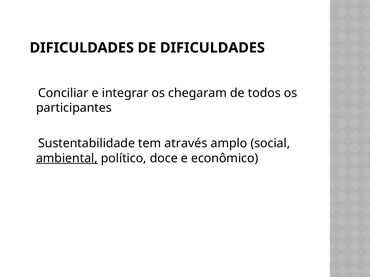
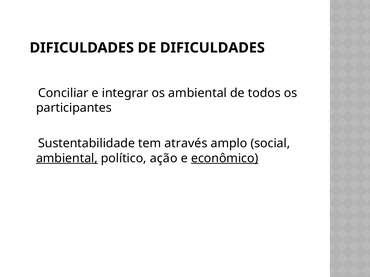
os chegaram: chegaram -> ambiental (198, 93)
doce: doce -> ação (164, 158)
econômico underline: none -> present (225, 158)
